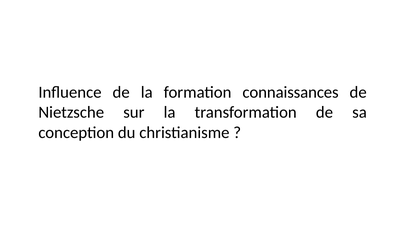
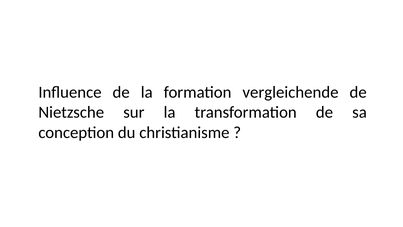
connaissances: connaissances -> vergleichende (290, 92)
